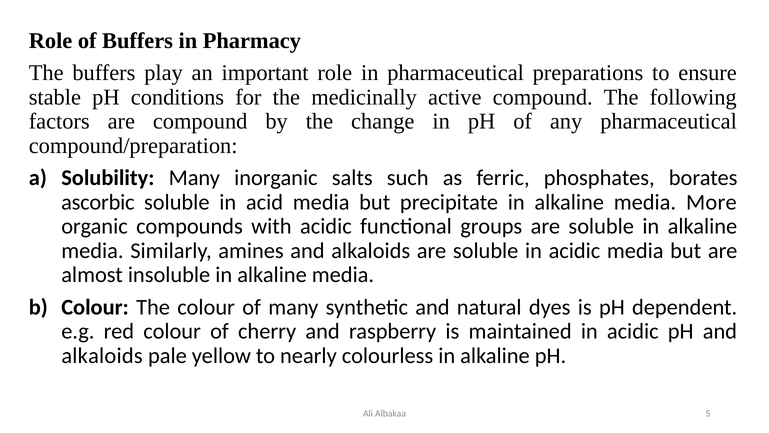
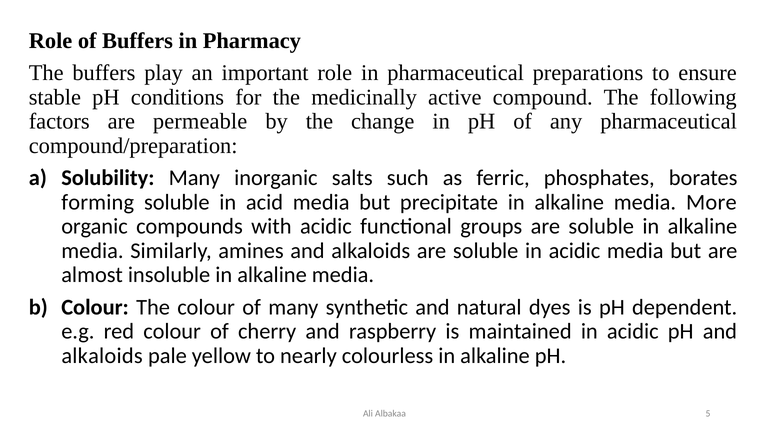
are compound: compound -> permeable (200, 121)
ascorbic: ascorbic -> forming (98, 202)
